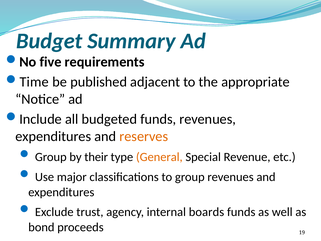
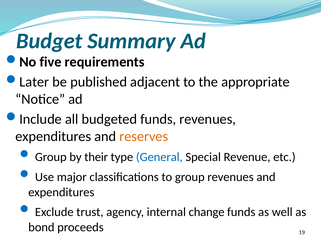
Time: Time -> Later (34, 82)
General colour: orange -> blue (159, 157)
boards: boards -> change (207, 212)
